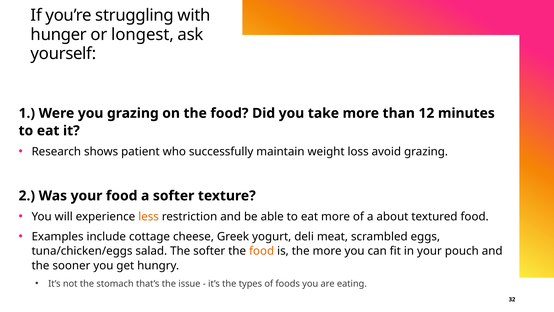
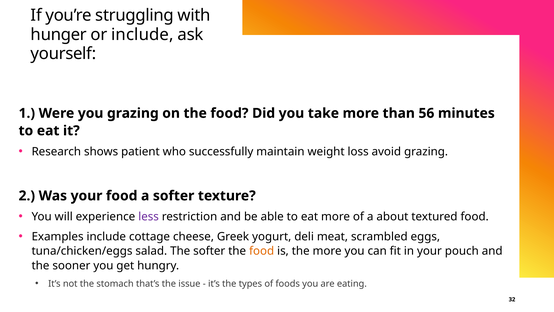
or longest: longest -> include (142, 34)
12: 12 -> 56 (426, 113)
less colour: orange -> purple (149, 217)
